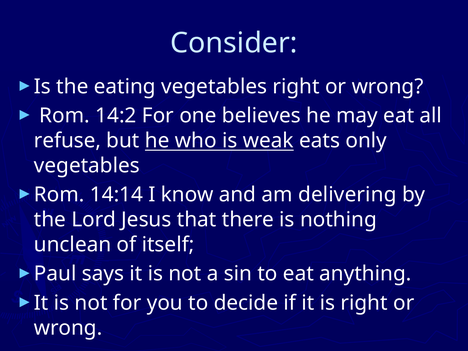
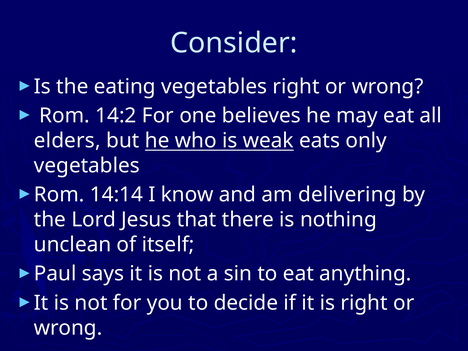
refuse: refuse -> elders (67, 141)
